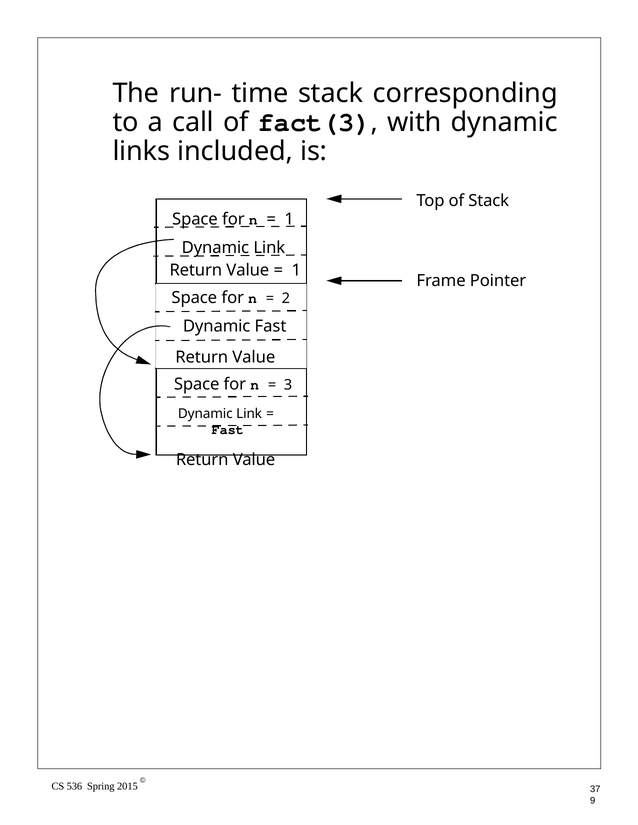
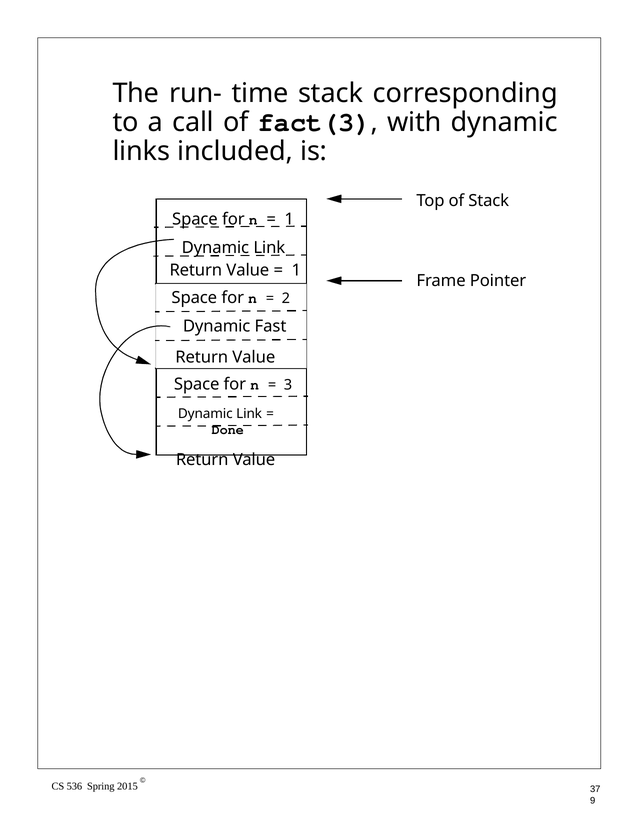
Fast: Fast -> Done (228, 430)
